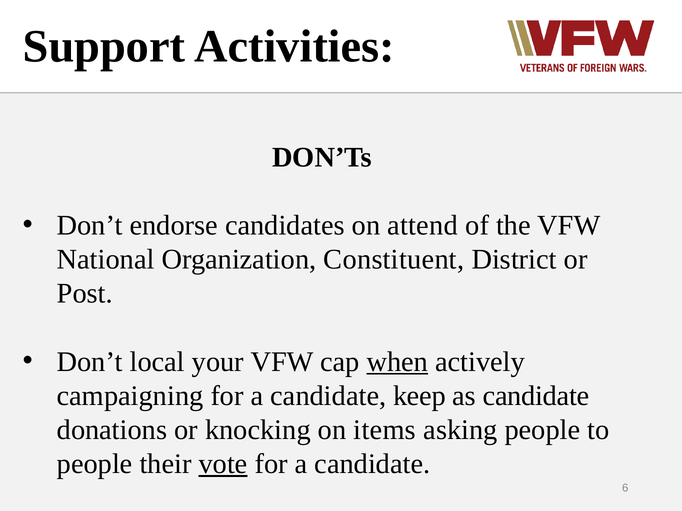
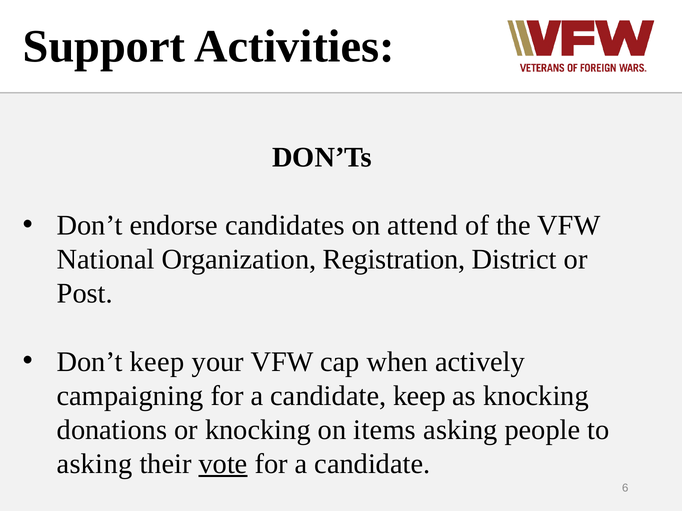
Constituent: Constituent -> Registration (394, 260)
Don’t local: local -> keep (157, 362)
when underline: present -> none (397, 362)
as candidate: candidate -> knocking (536, 396)
people: people -> asking (95, 464)
